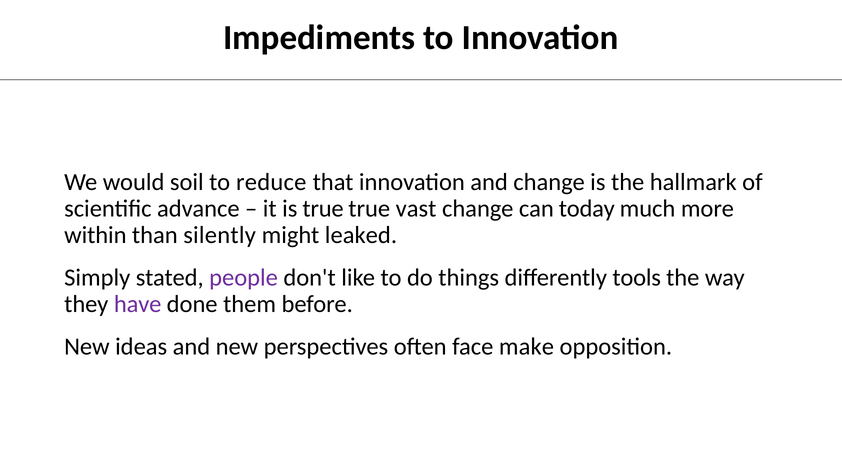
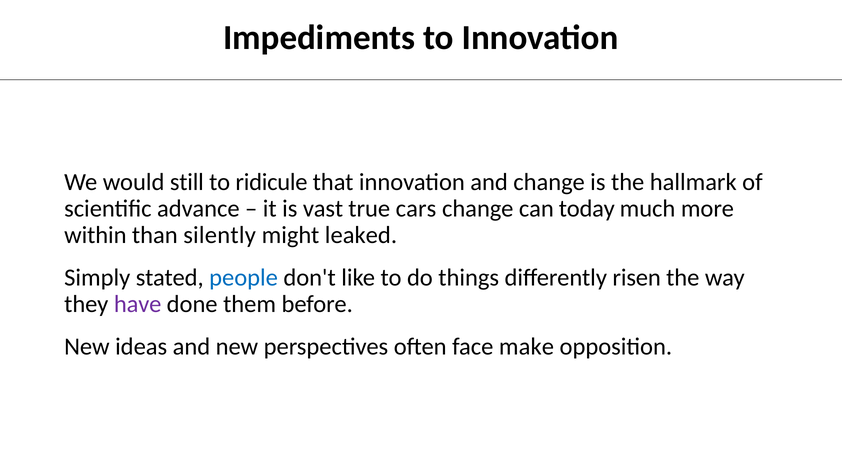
soil: soil -> still (187, 182)
reduce: reduce -> ridicule (271, 182)
is true: true -> vast (323, 209)
vast: vast -> cars (416, 209)
people colour: purple -> blue (244, 277)
tools: tools -> risen (637, 277)
